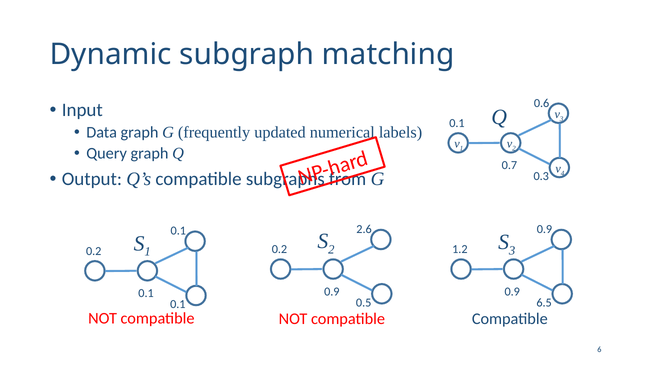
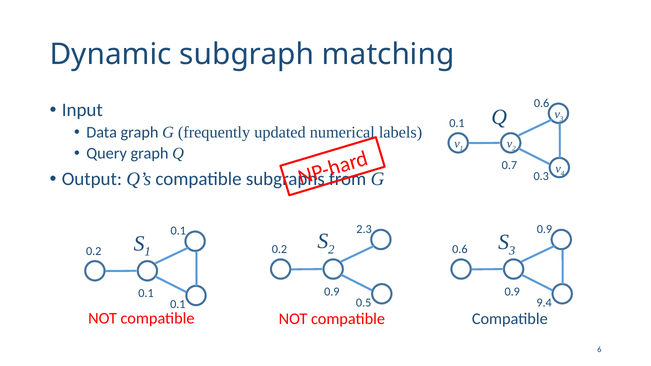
2.6: 2.6 -> 2.3 (364, 229)
1.2: 1.2 -> 0.6 (460, 250)
6.5: 6.5 -> 9.4 (544, 303)
